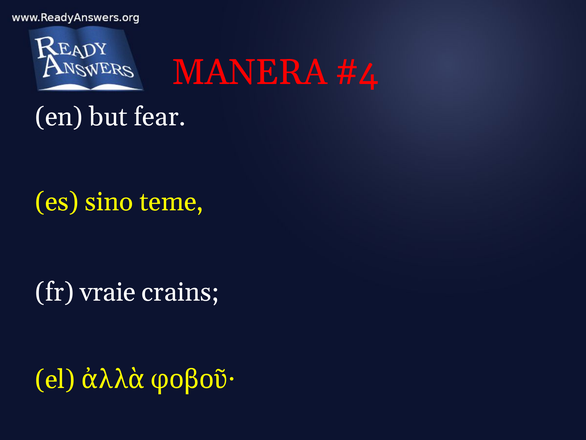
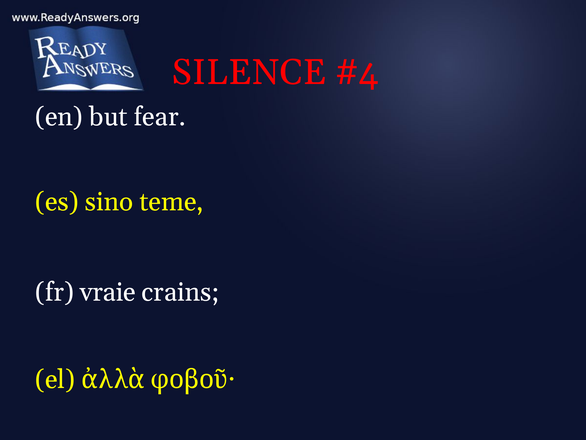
MANERA: MANERA -> SILENCE (249, 72)
